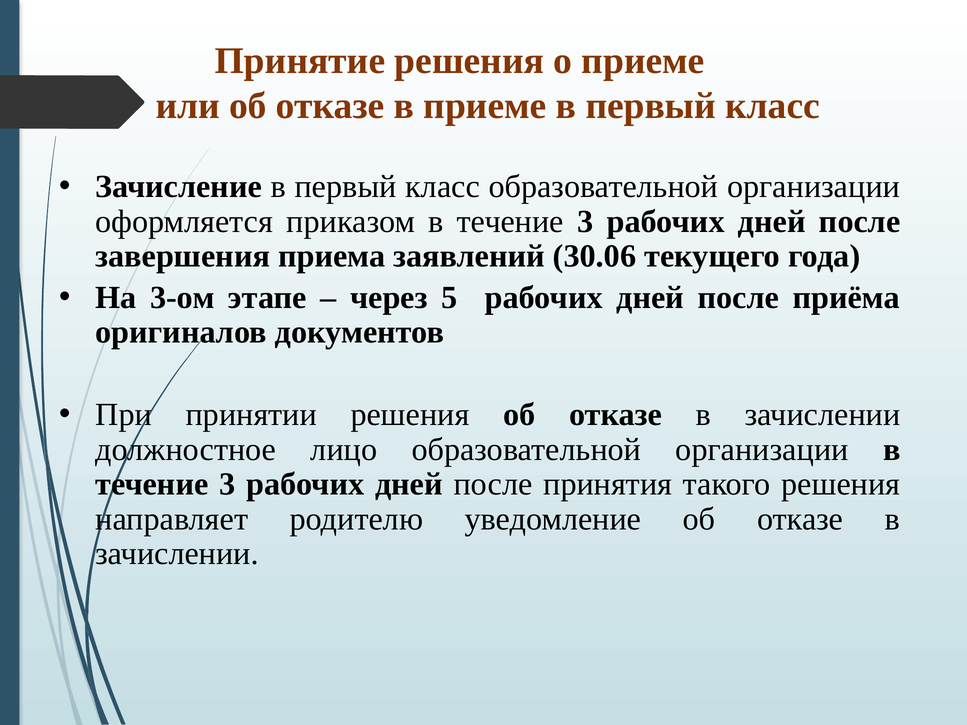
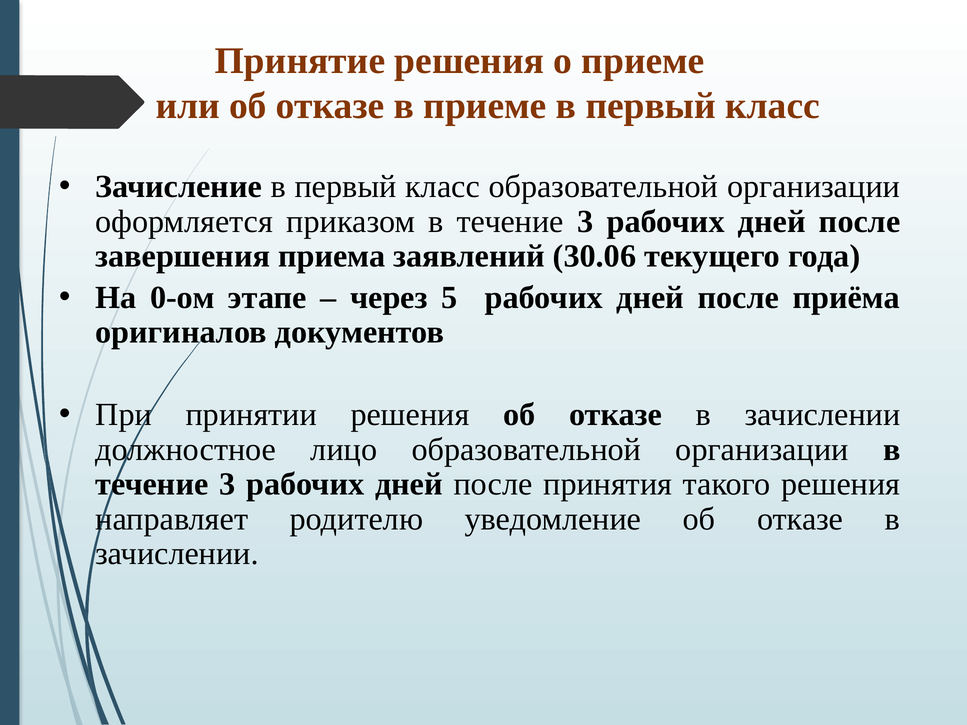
3-ом: 3-ом -> 0-ом (182, 297)
